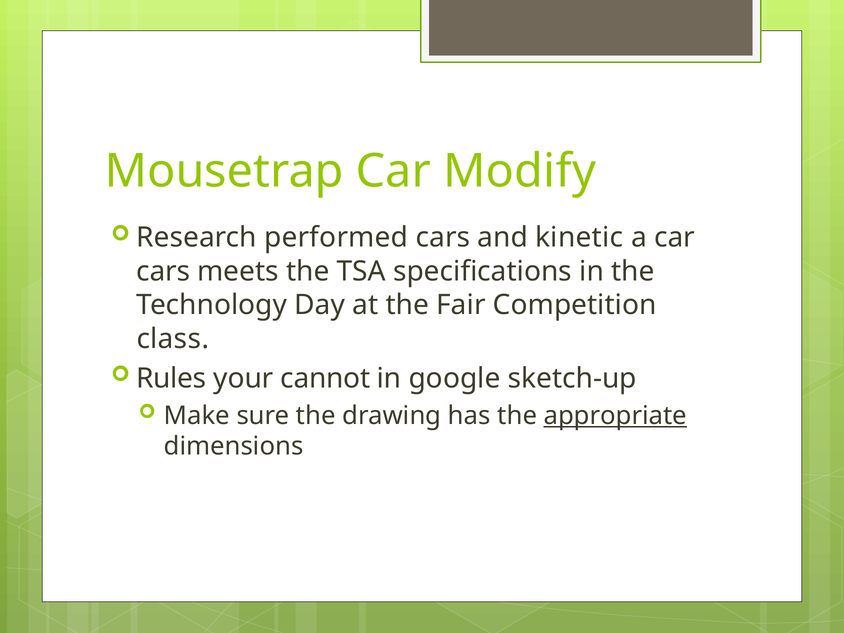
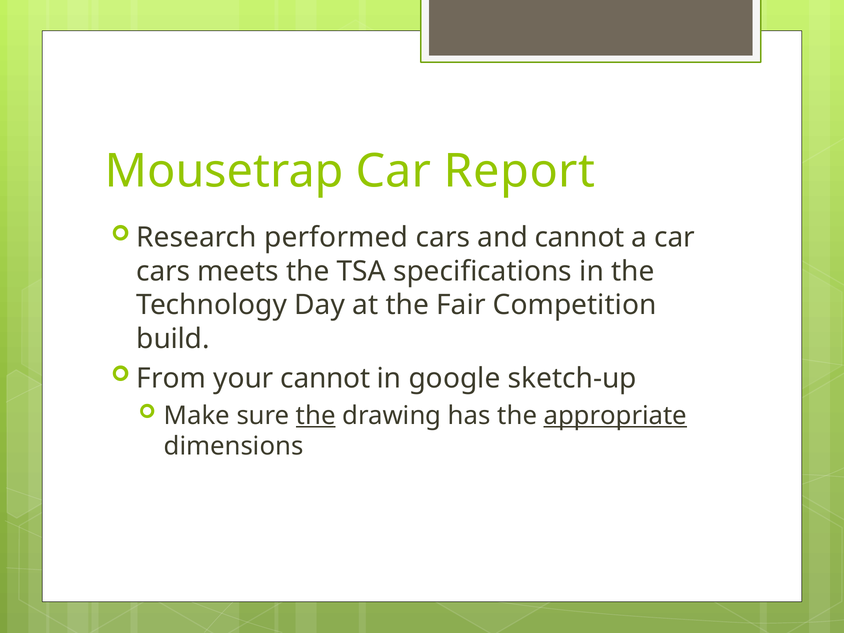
Modify: Modify -> Report (519, 171)
and kinetic: kinetic -> cannot (580, 238)
class: class -> build (173, 339)
Rules: Rules -> From (171, 378)
the underline: none -> present (316, 416)
